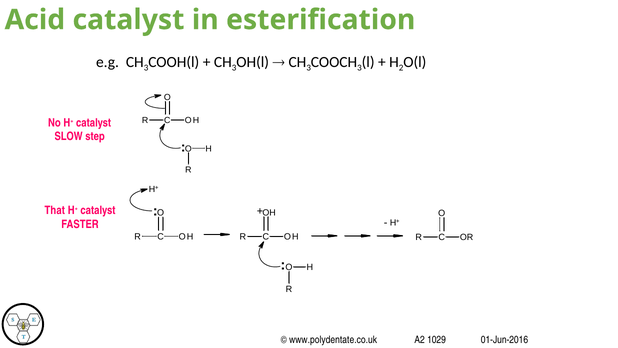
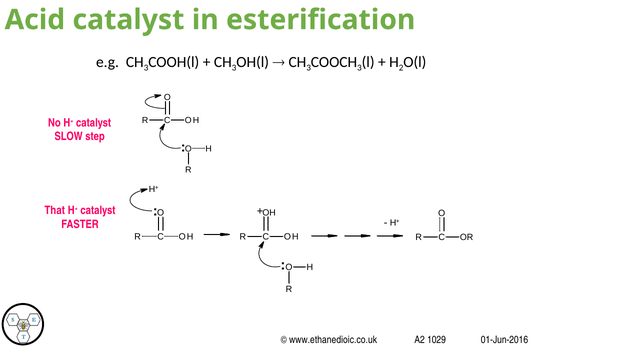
www.polydentate.co.uk: www.polydentate.co.uk -> www.ethanedioic.co.uk (333, 340)
